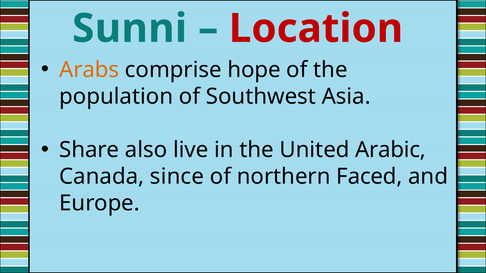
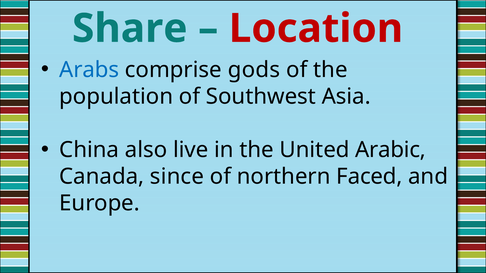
Sunni: Sunni -> Share (130, 29)
Arabs colour: orange -> blue (89, 70)
hope: hope -> gods (254, 70)
Share: Share -> China (89, 150)
